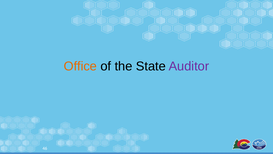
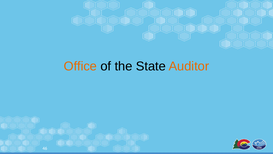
Auditor colour: purple -> orange (189, 66)
